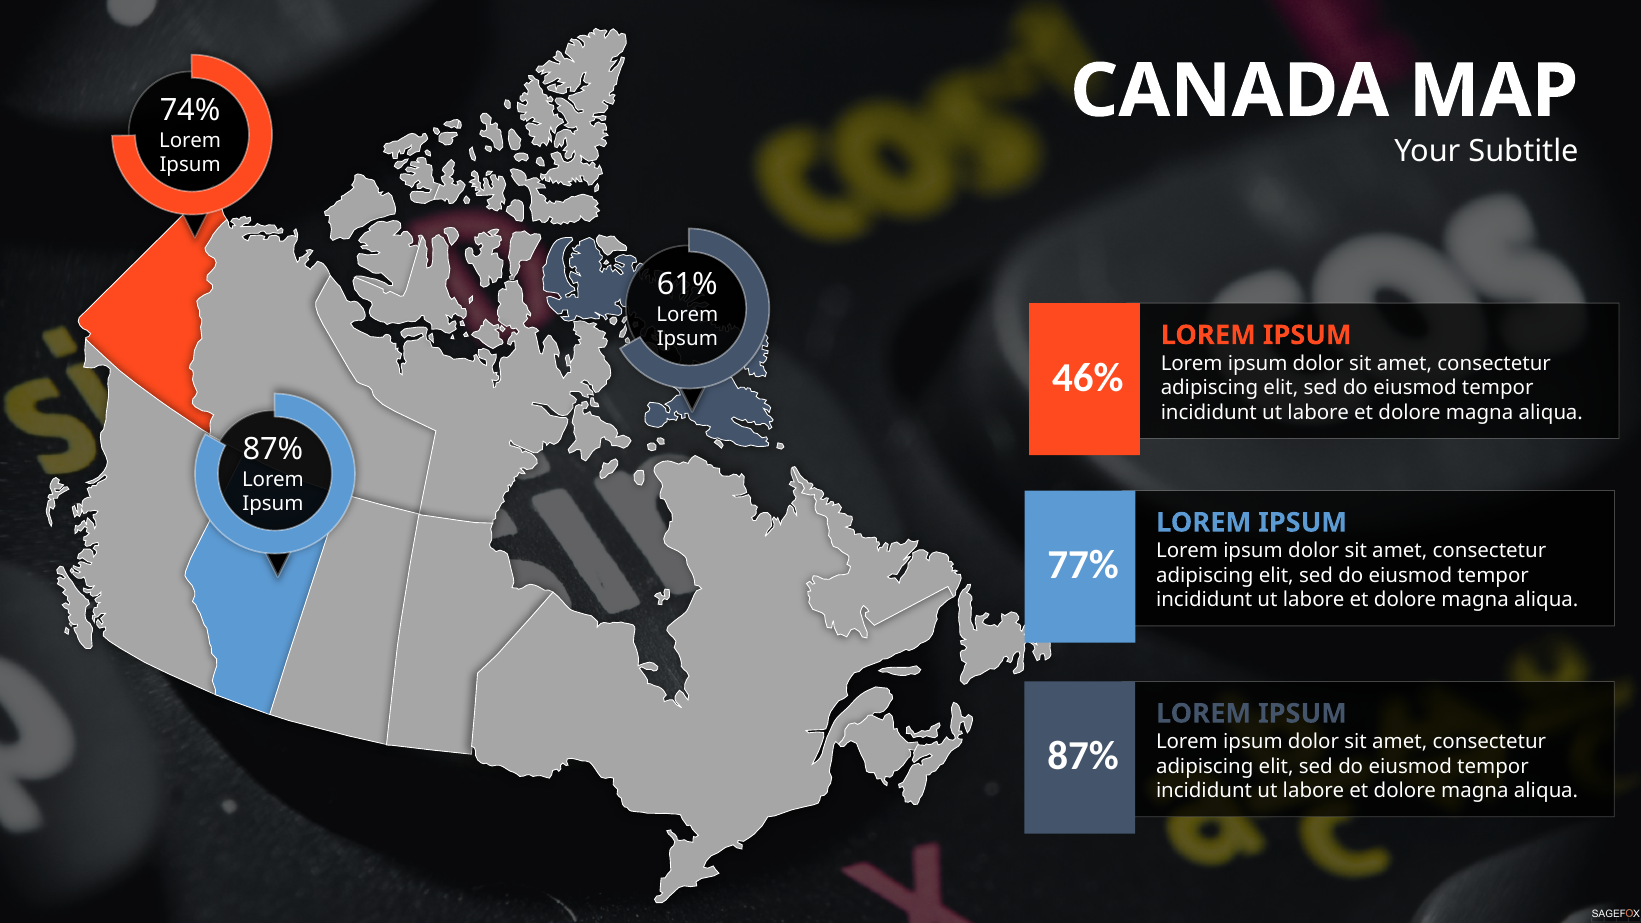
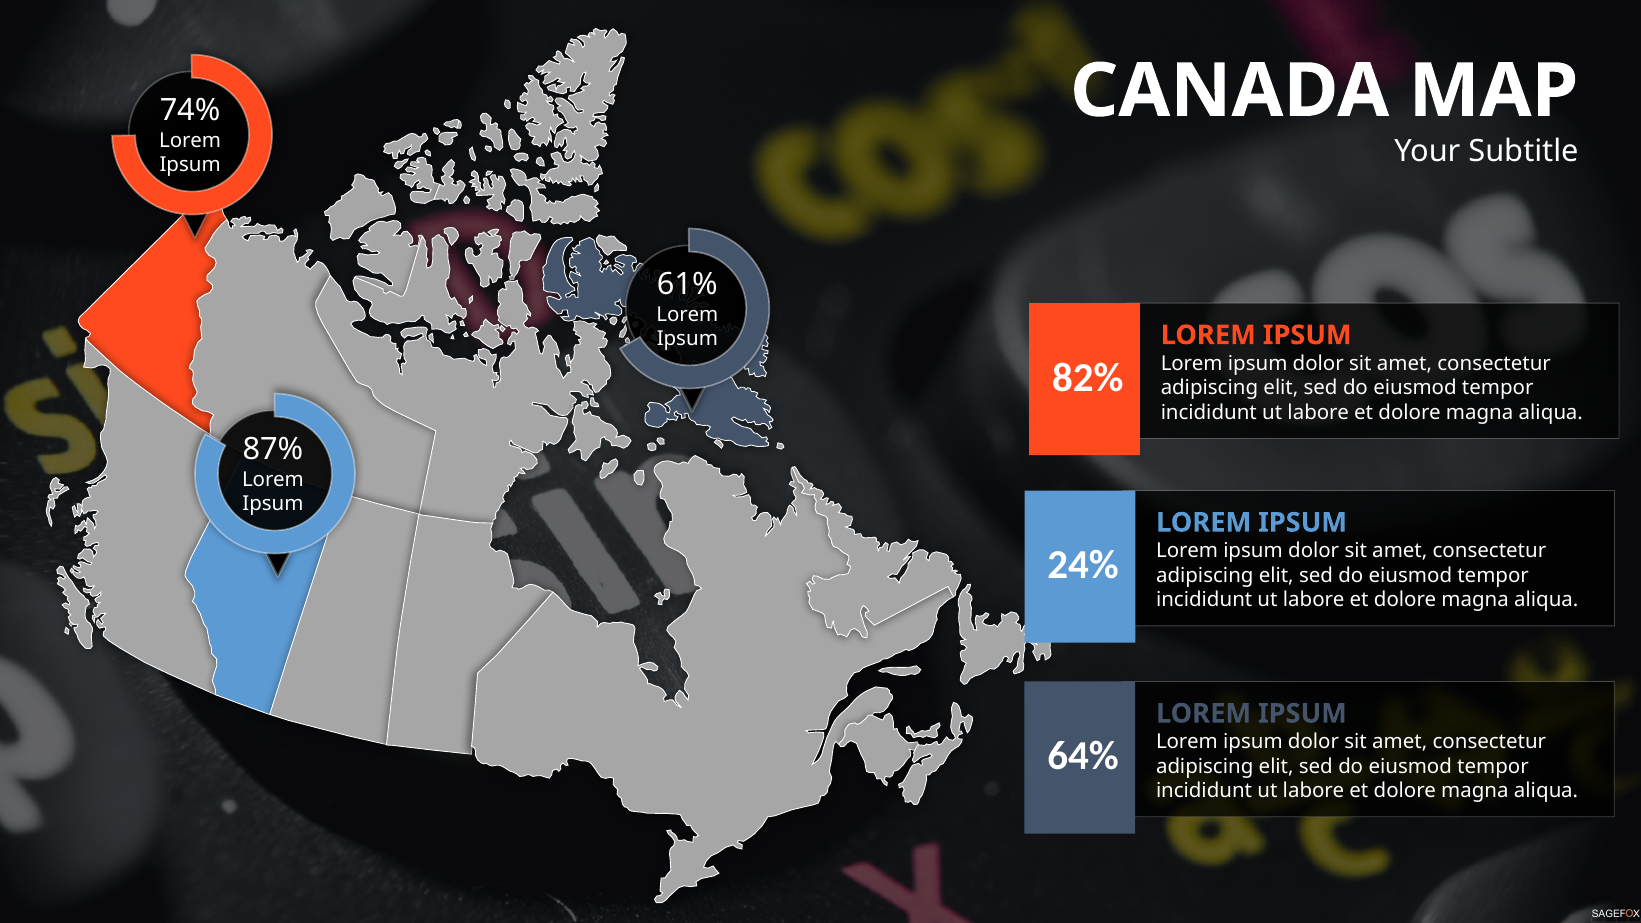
46%: 46% -> 82% (1088, 378)
77%: 77% -> 24% (1083, 565)
87%: 87% -> 64% (1083, 756)
